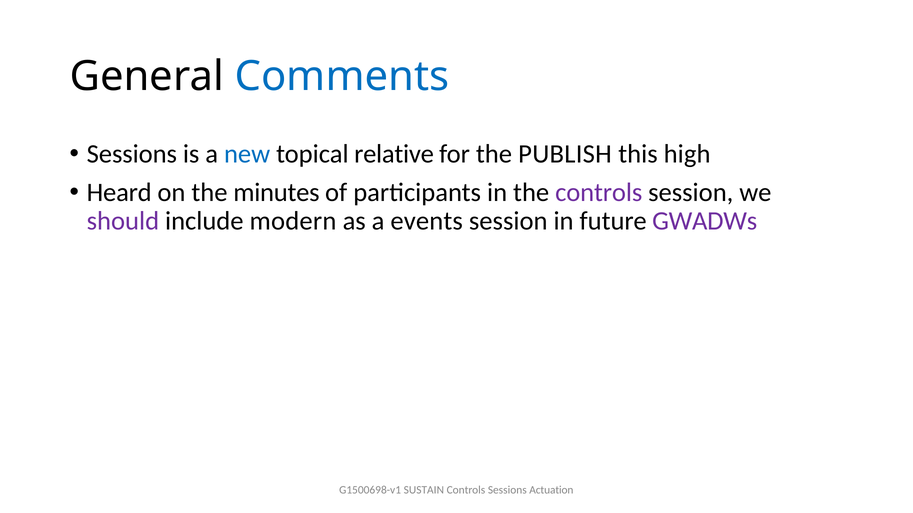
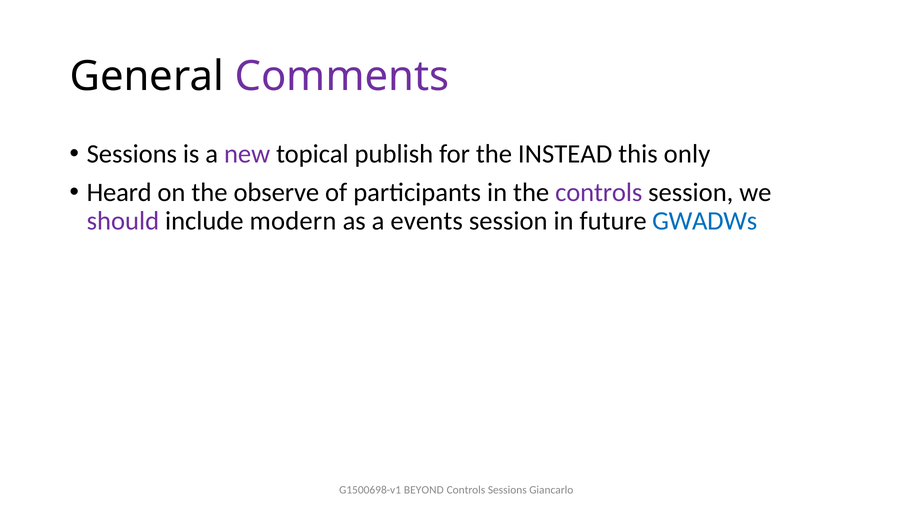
Comments colour: blue -> purple (342, 77)
new colour: blue -> purple (247, 154)
relative: relative -> publish (394, 154)
PUBLISH: PUBLISH -> INSTEAD (565, 154)
high: high -> only (687, 154)
minutes: minutes -> observe (276, 193)
GWADWs colour: purple -> blue (705, 221)
SUSTAIN: SUSTAIN -> BEYOND (424, 490)
Actuation: Actuation -> Giancarlo (551, 490)
